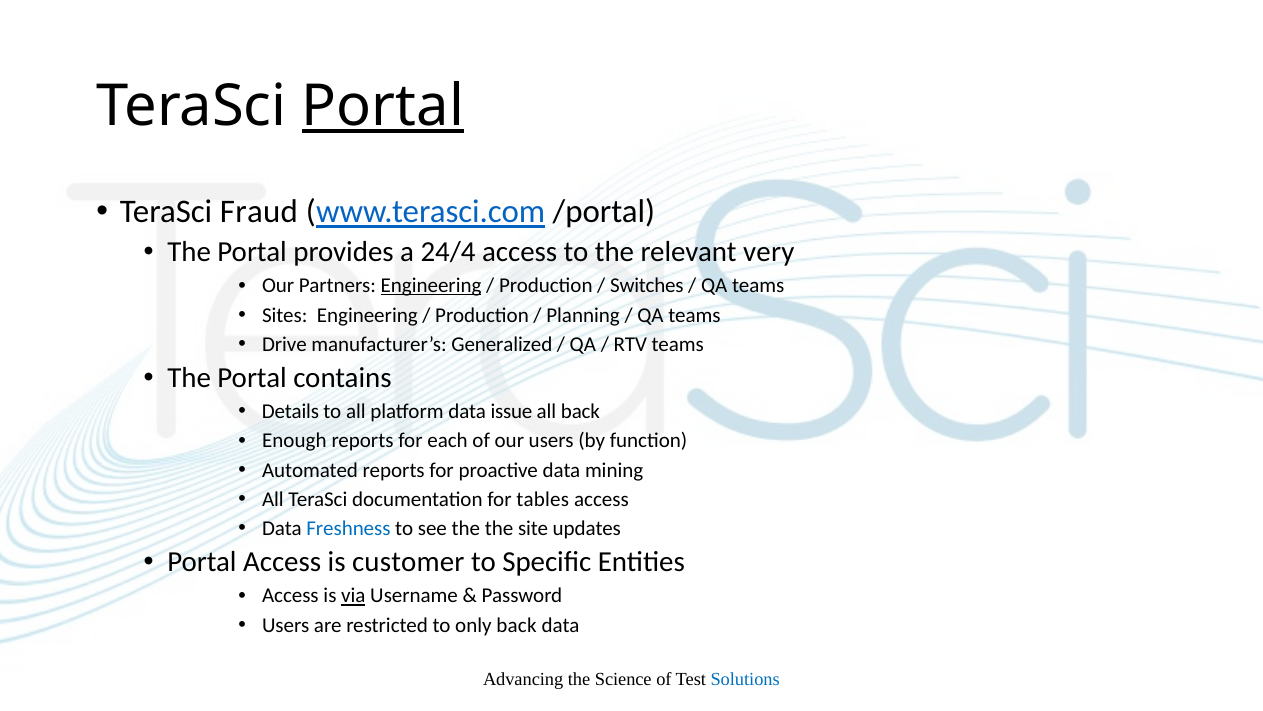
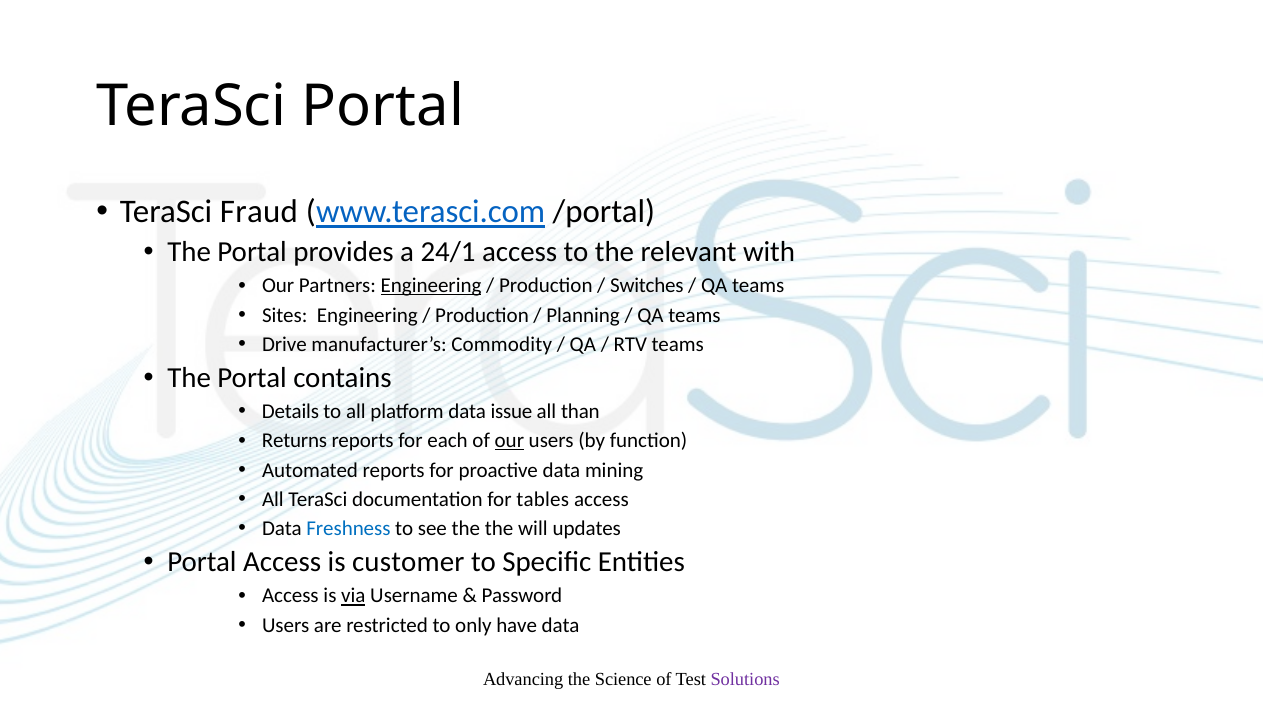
Portal underline: present -> none (383, 106)
24/4: 24/4 -> 24/1 (448, 252)
very: very -> with (769, 252)
Generalized: Generalized -> Commodity (502, 344)
all back: back -> than (580, 411)
Enough: Enough -> Returns (295, 440)
our underline: none -> present (509, 440)
site: site -> will (533, 528)
only back: back -> have (517, 625)
Solutions colour: blue -> purple (745, 679)
